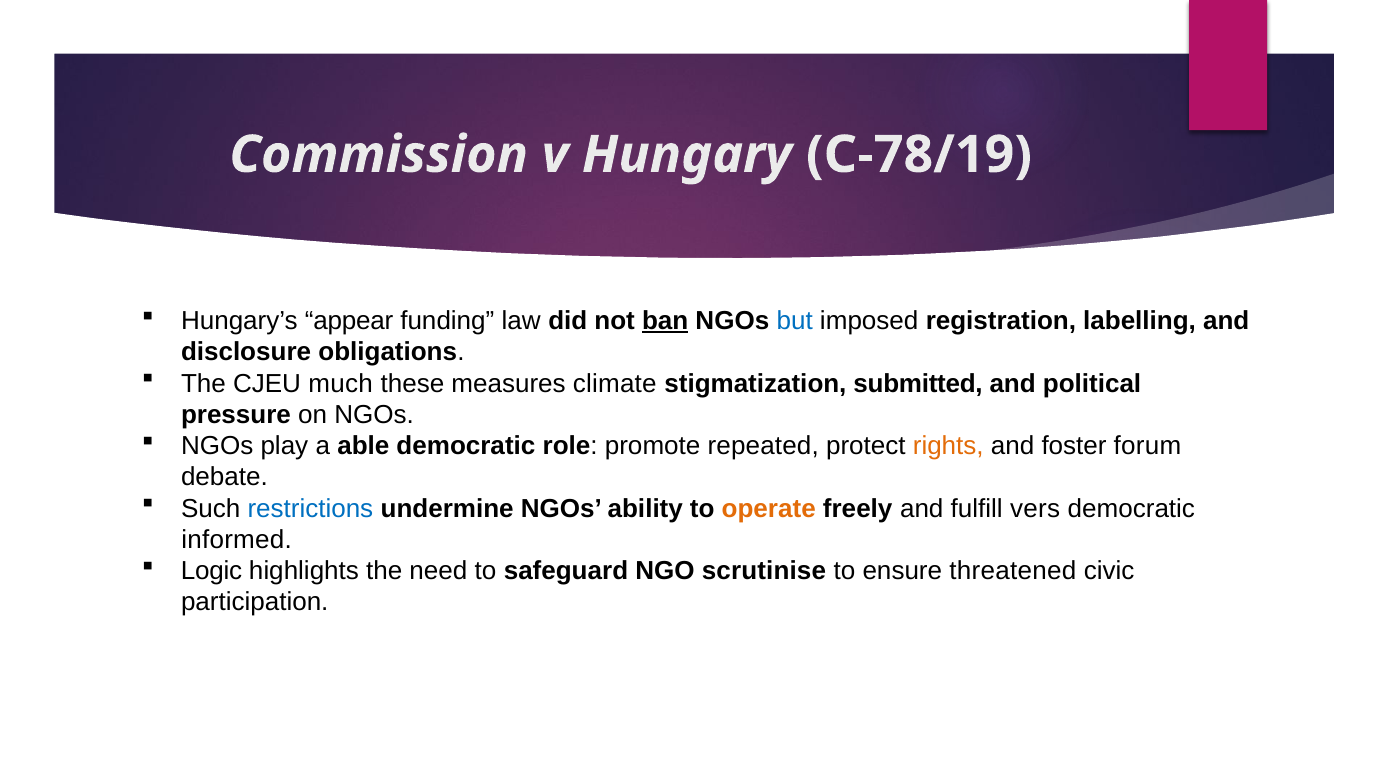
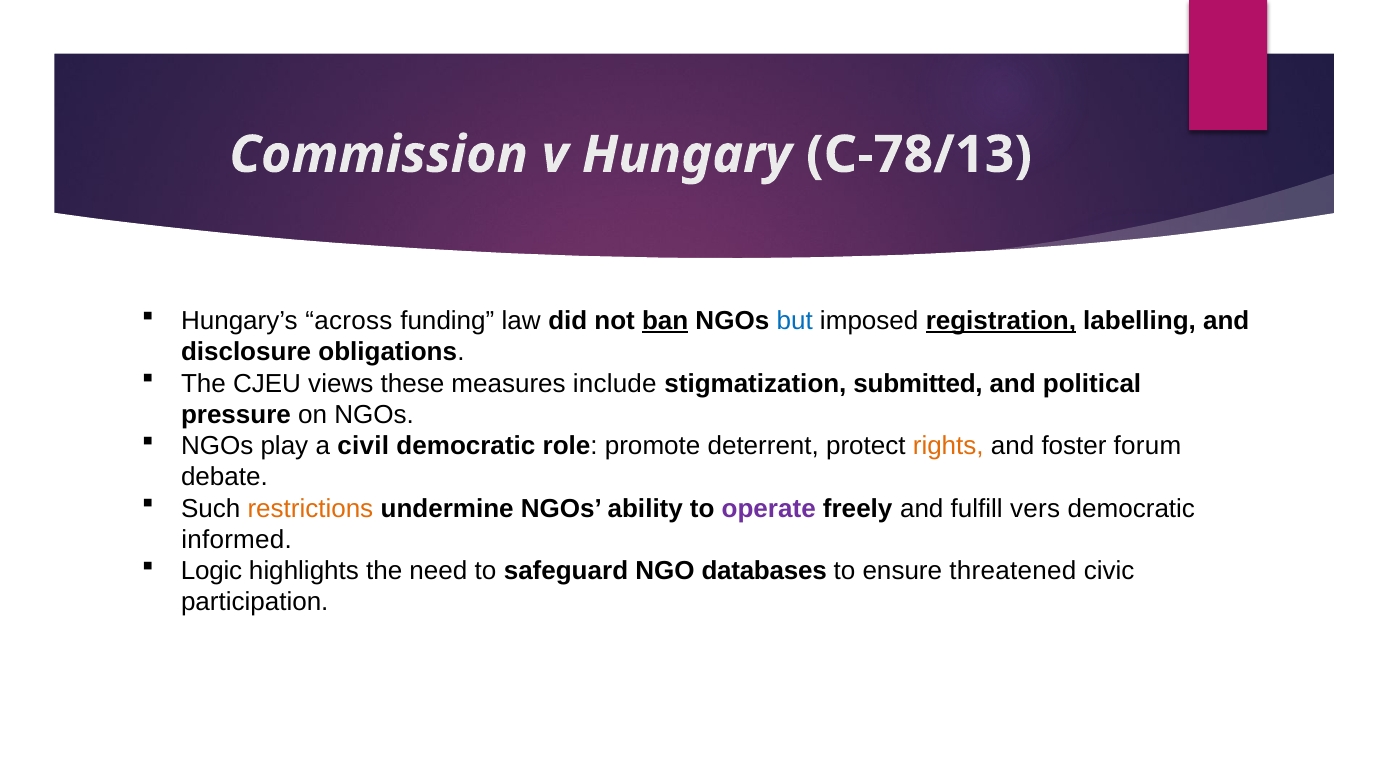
C-78/19: C-78/19 -> C-78/13 (919, 155)
appear: appear -> across (349, 321)
registration underline: none -> present (1001, 321)
much: much -> views (341, 384)
climate: climate -> include (615, 384)
able: able -> civil (363, 446)
repeated: repeated -> deterrent (763, 446)
restrictions colour: blue -> orange (310, 509)
operate colour: orange -> purple (769, 509)
scrutinise: scrutinise -> databases (764, 571)
